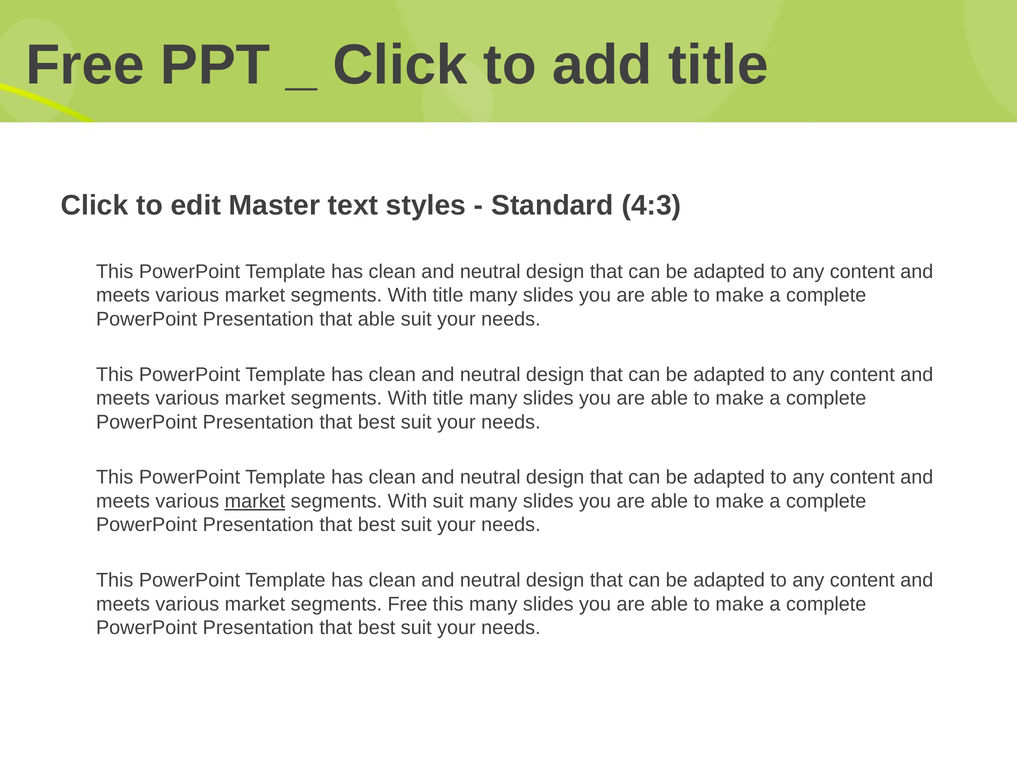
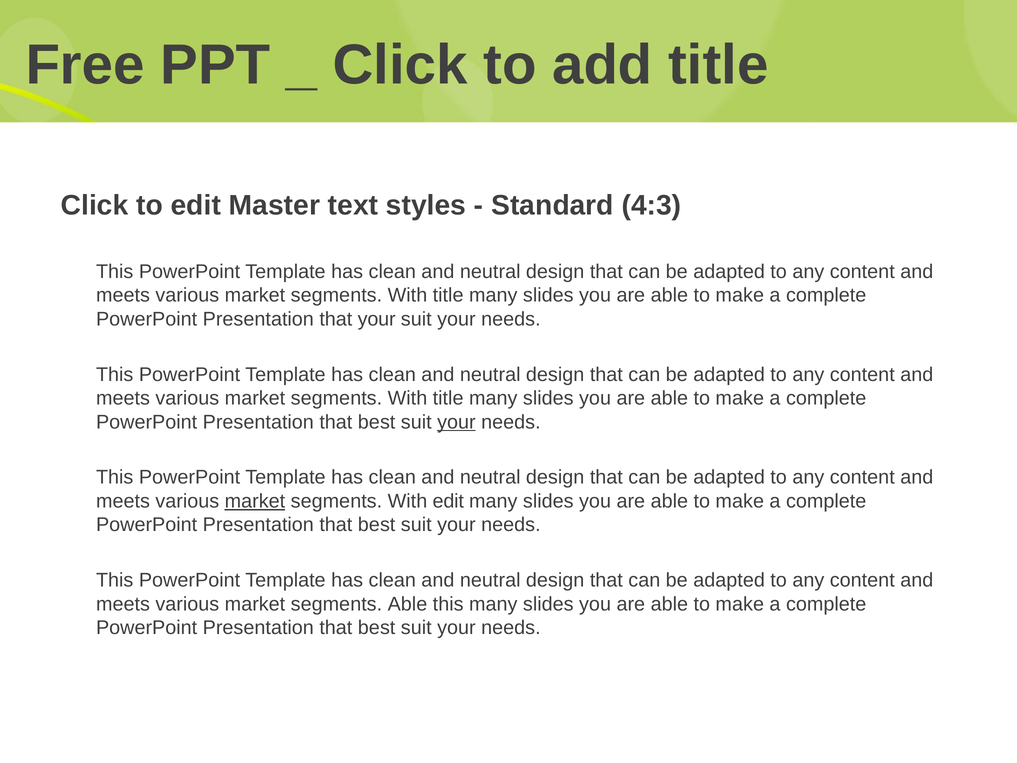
that able: able -> your (377, 319)
your underline: none -> present (456, 422)
With suit: suit -> edit (448, 501)
segments Free: Free -> Able (407, 604)
